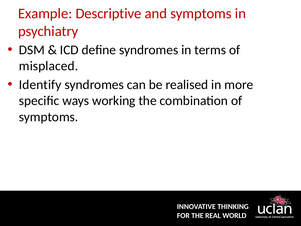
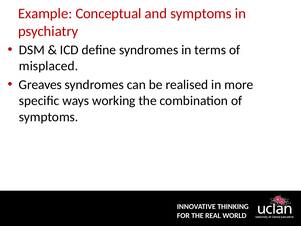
Descriptive: Descriptive -> Conceptual (108, 14)
Identify: Identify -> Greaves (40, 85)
